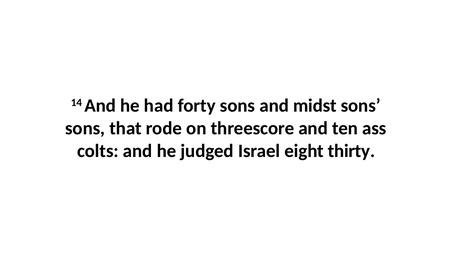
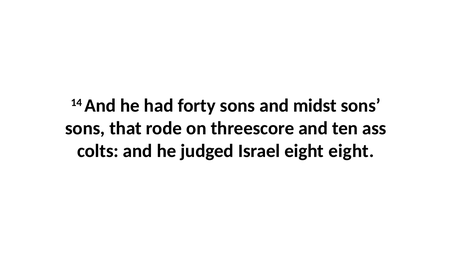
eight thirty: thirty -> eight (351, 151)
